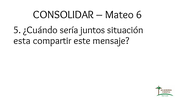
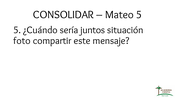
Mateo 6: 6 -> 5 (139, 15)
esta: esta -> foto (22, 41)
